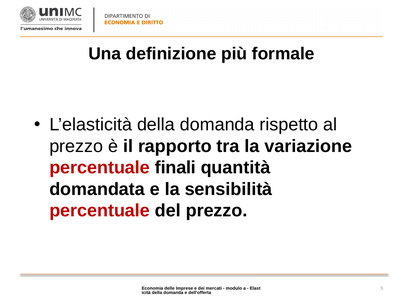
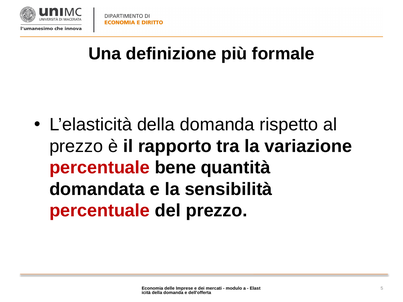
finali: finali -> bene (175, 168)
